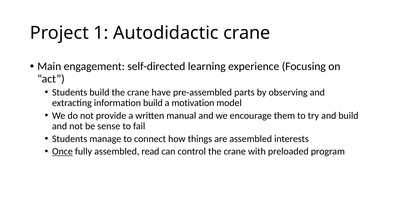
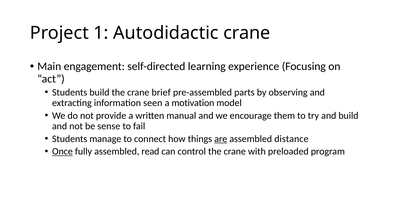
have: have -> brief (161, 92)
information build: build -> seen (153, 103)
are underline: none -> present (221, 139)
interests: interests -> distance (291, 139)
